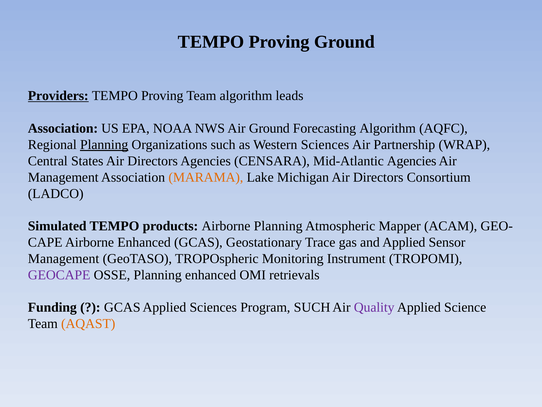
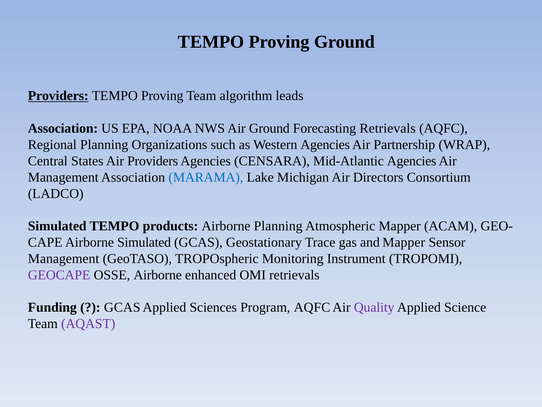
Forecasting Algorithm: Algorithm -> Retrievals (388, 128)
Planning underline: present -> none (104, 145)
Western Sciences: Sciences -> Agencies (325, 145)
States Air Directors: Directors -> Providers (153, 161)
MARAMA colour: orange -> blue (206, 177)
Airborne Enhanced: Enhanced -> Simulated (144, 242)
and Applied: Applied -> Mapper (404, 242)
OSSE Planning: Planning -> Airborne (158, 275)
Program SUCH: SUCH -> AQFC (312, 307)
AQAST colour: orange -> purple (88, 323)
